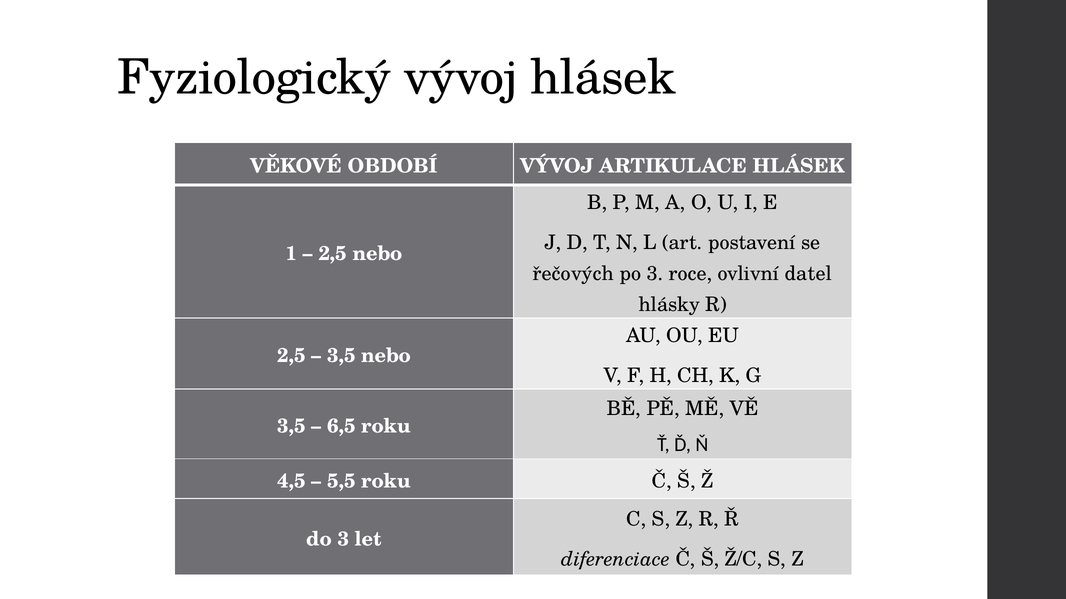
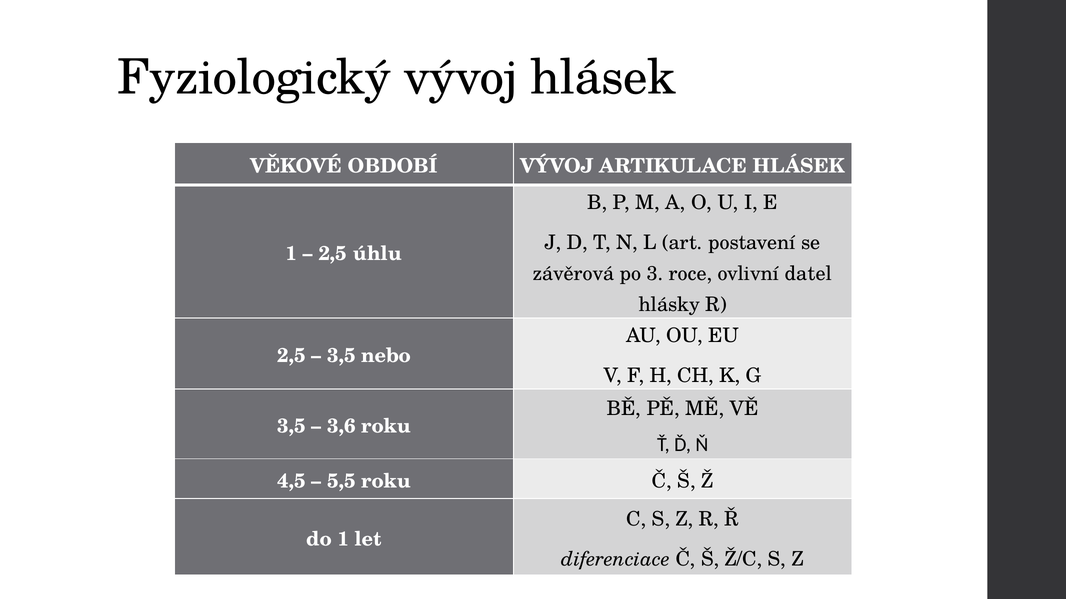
2,5 nebo: nebo -> úhlu (377, 254)
řečových: řečových -> závěrová (573, 274)
6,5: 6,5 -> 3,6 (341, 427)
do 3: 3 -> 1 (343, 540)
